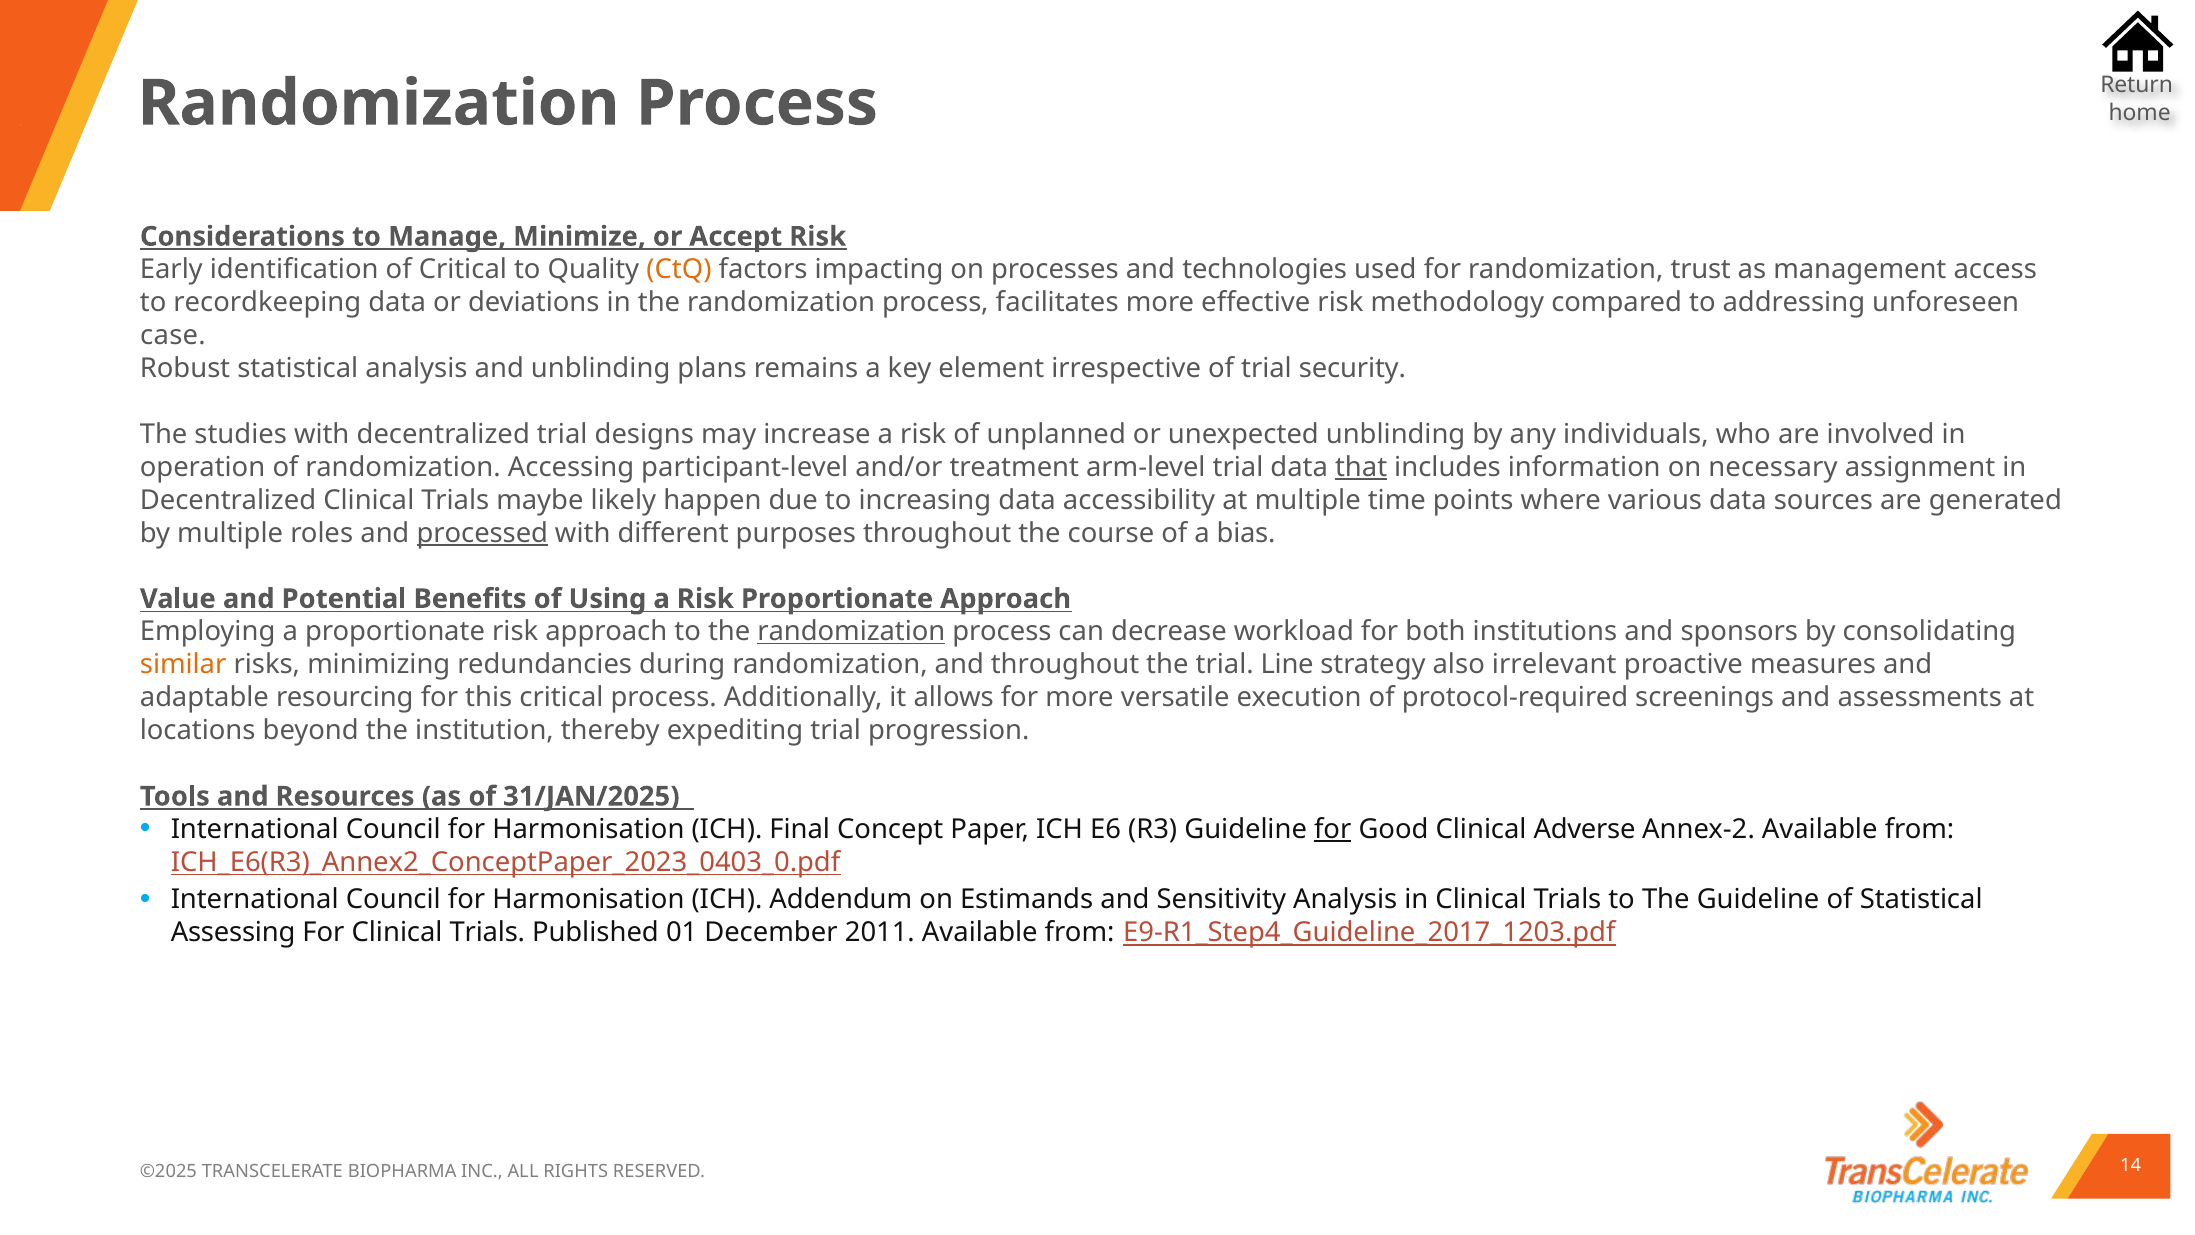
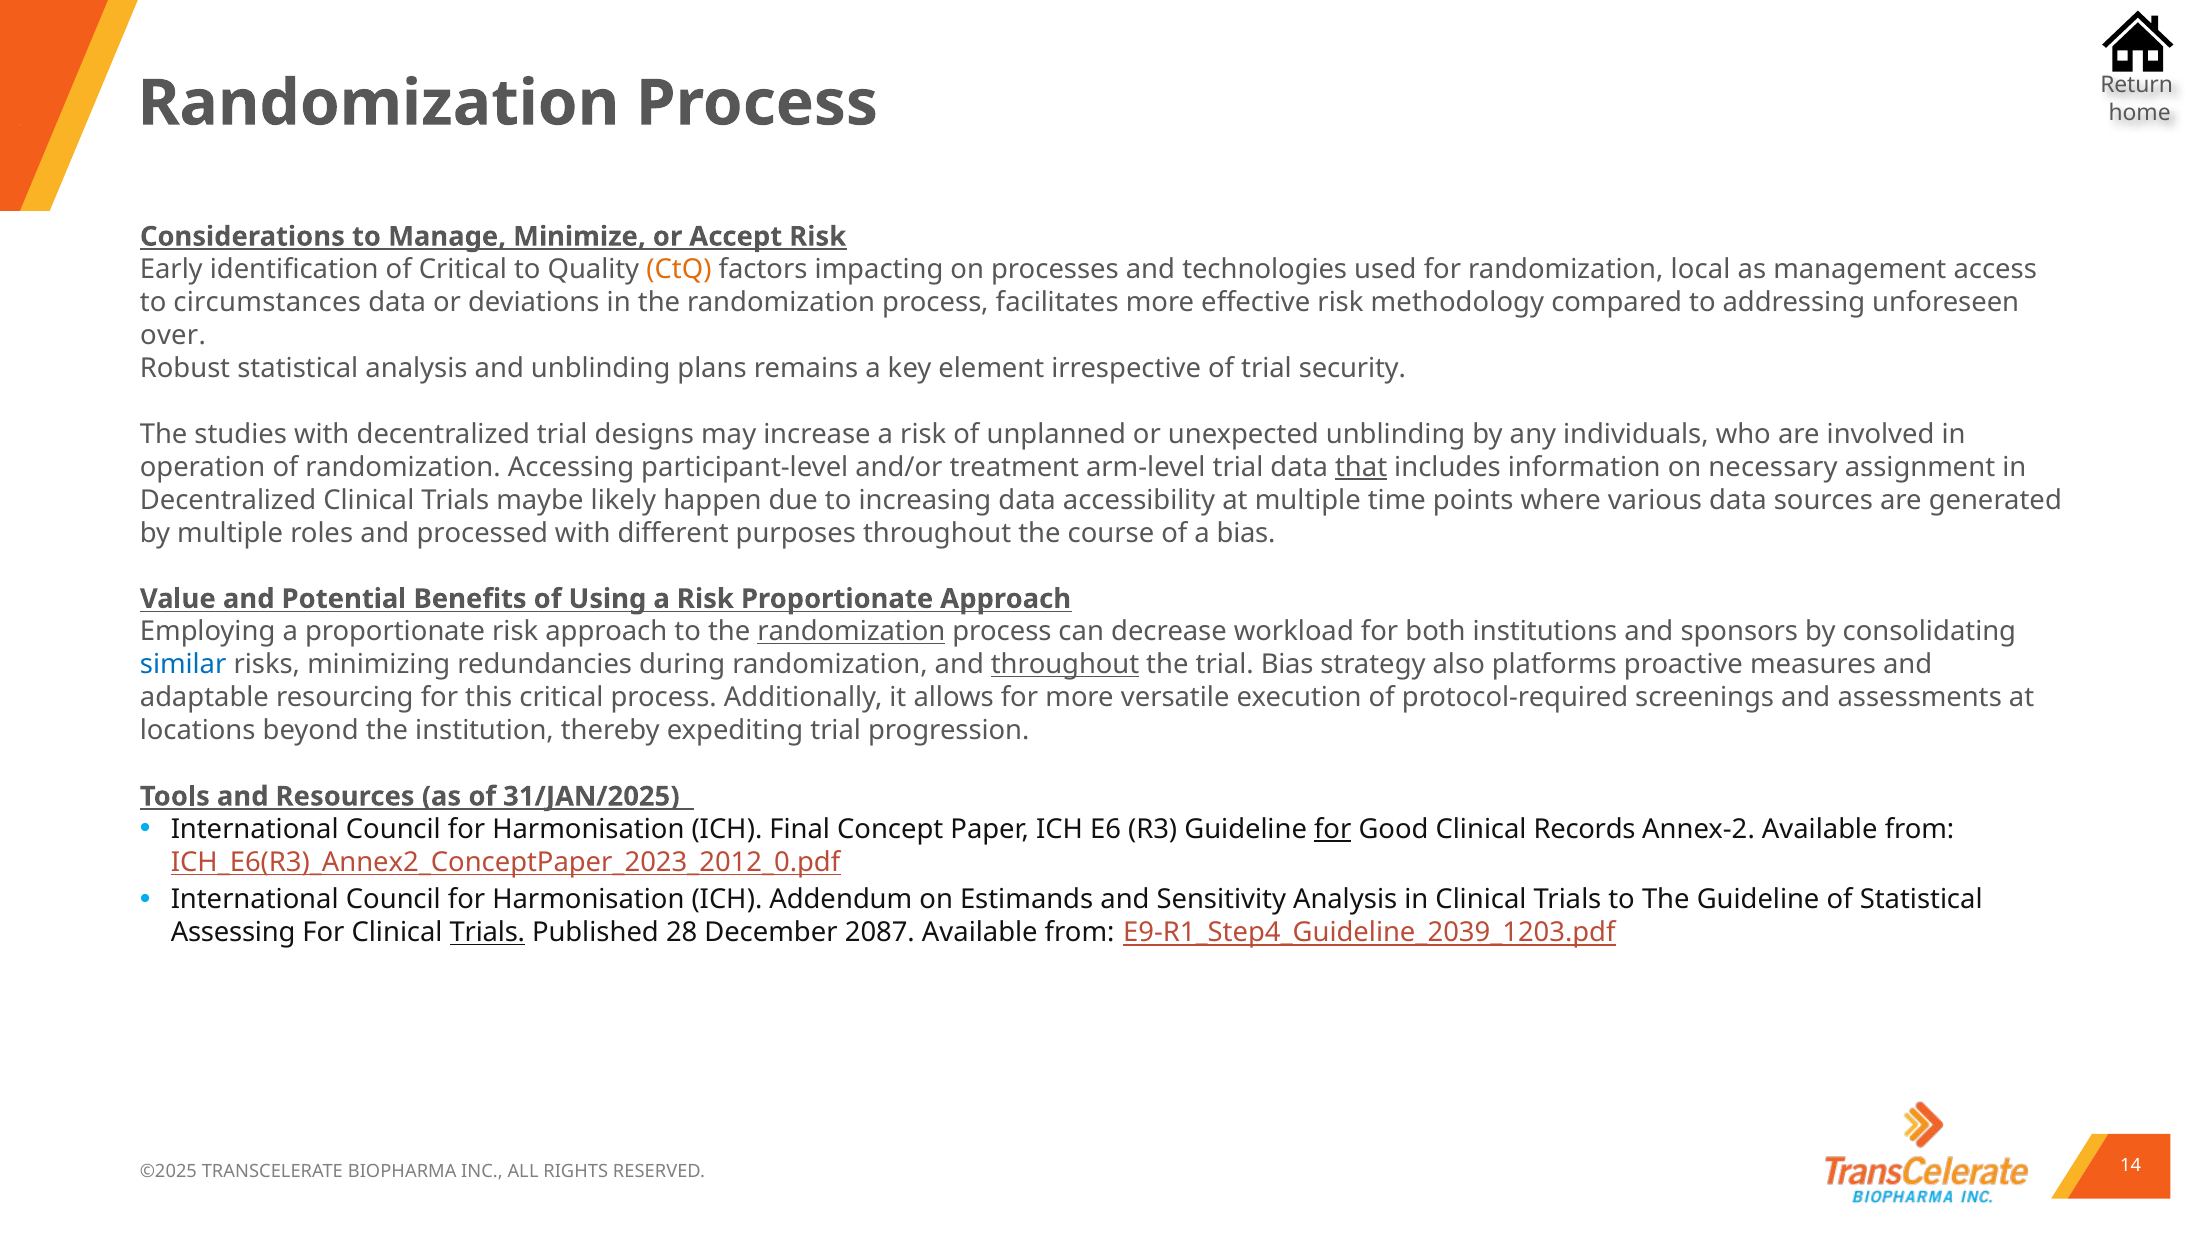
trust: trust -> local (1701, 269)
recordkeeping: recordkeeping -> circumstances (267, 302)
case: case -> over (173, 335)
processed underline: present -> none (482, 533)
similar colour: orange -> blue (183, 665)
throughout underline: none -> present (1065, 665)
trial Line: Line -> Bias (1287, 665)
irrelevant: irrelevant -> platforms (1554, 665)
Adverse: Adverse -> Records (1585, 829)
ICH_E6(R3)_Annex2_ConceptPaper_2023_0403_0.pdf: ICH_E6(R3)_Annex2_ConceptPaper_2023_0403_0.pdf -> ICH_E6(R3)_Annex2_ConceptPaper_2023_2012_0.pdf (505, 862)
Trials underline: none -> present (487, 932)
01: 01 -> 28 (682, 932)
2011: 2011 -> 2087 (880, 932)
E9-R1_Step4_Guideline_2017_1203.pdf: E9-R1_Step4_Guideline_2017_1203.pdf -> E9-R1_Step4_Guideline_2039_1203.pdf (1369, 932)
